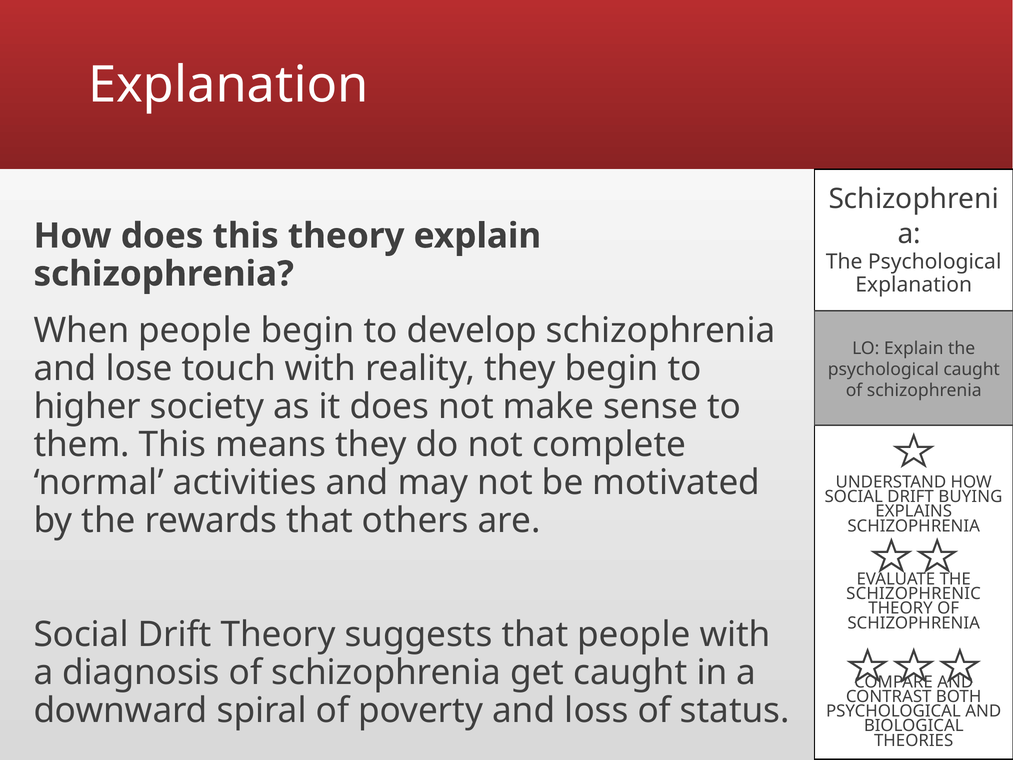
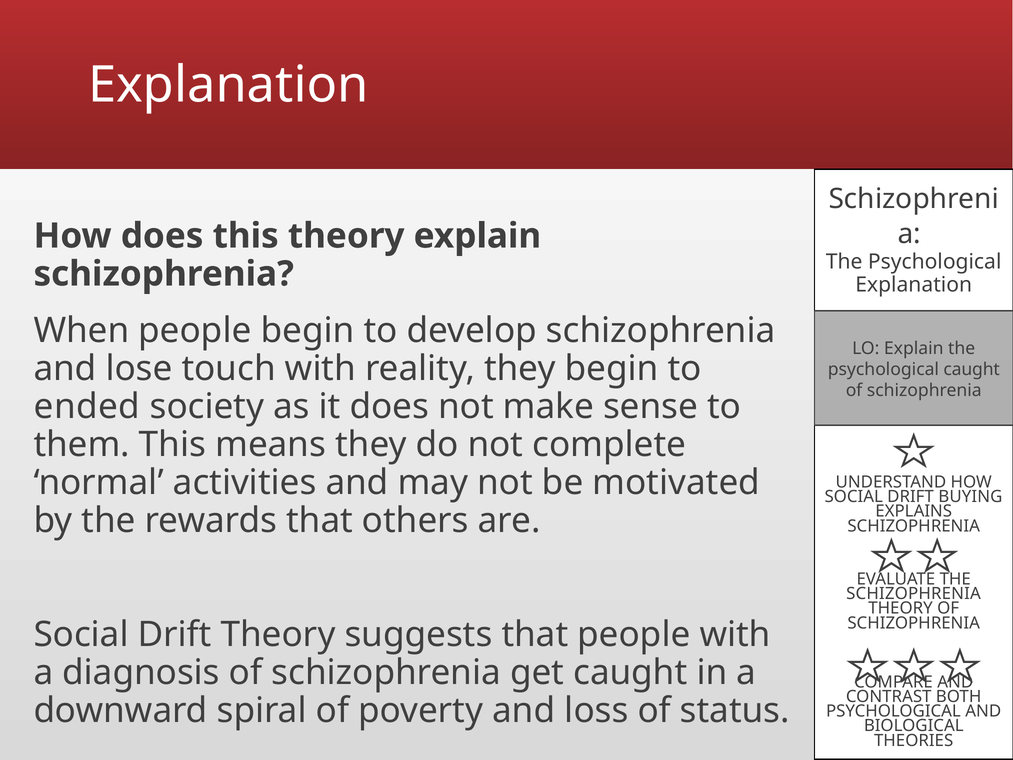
higher: higher -> ended (87, 407)
SCHIZOPHRENIC: SCHIZOPHRENIC -> SCHIZOPHRENIA (914, 594)
